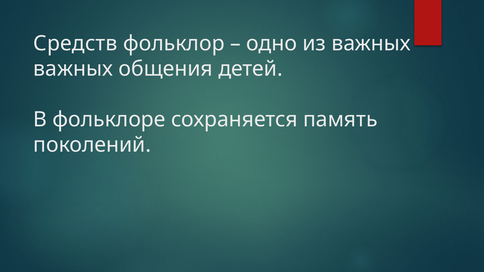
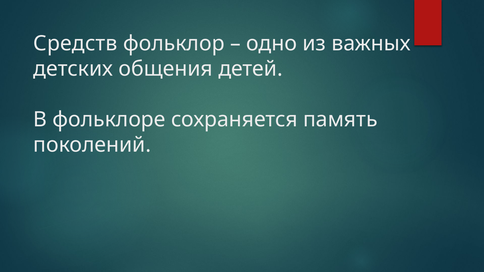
важных: важных -> детских (73, 69)
